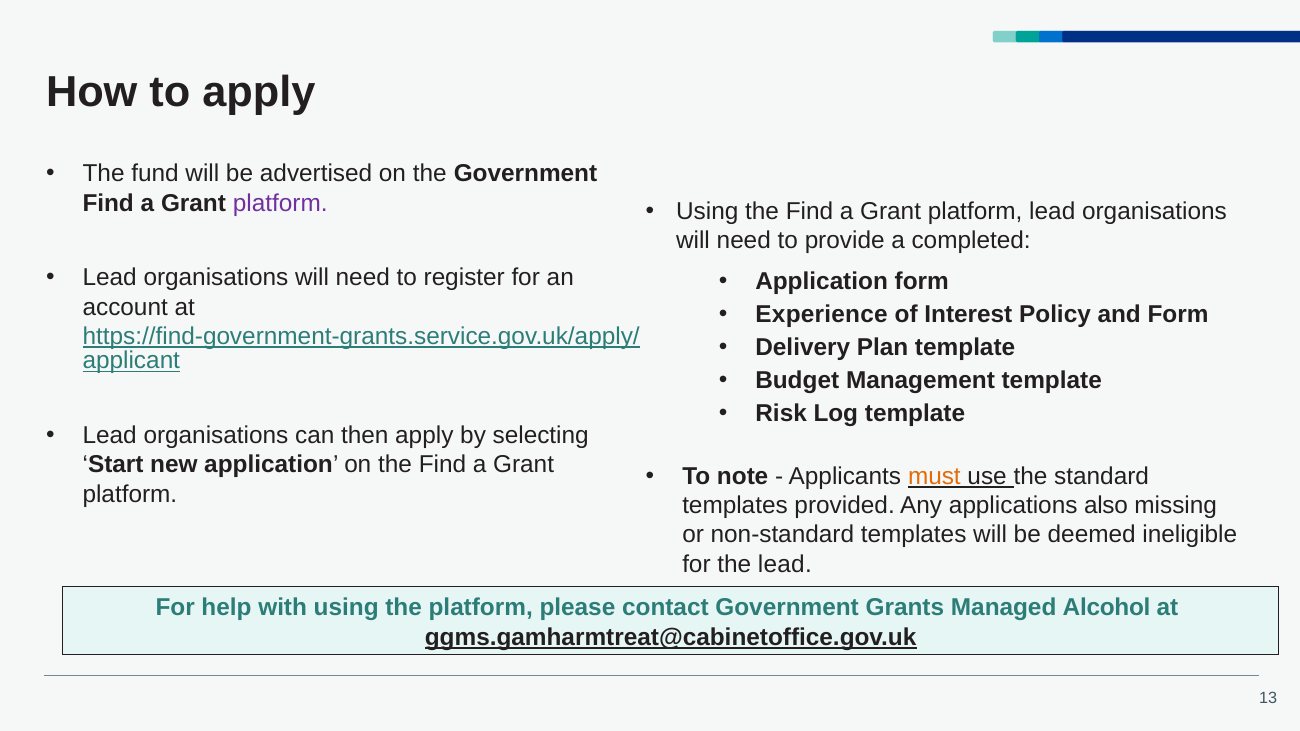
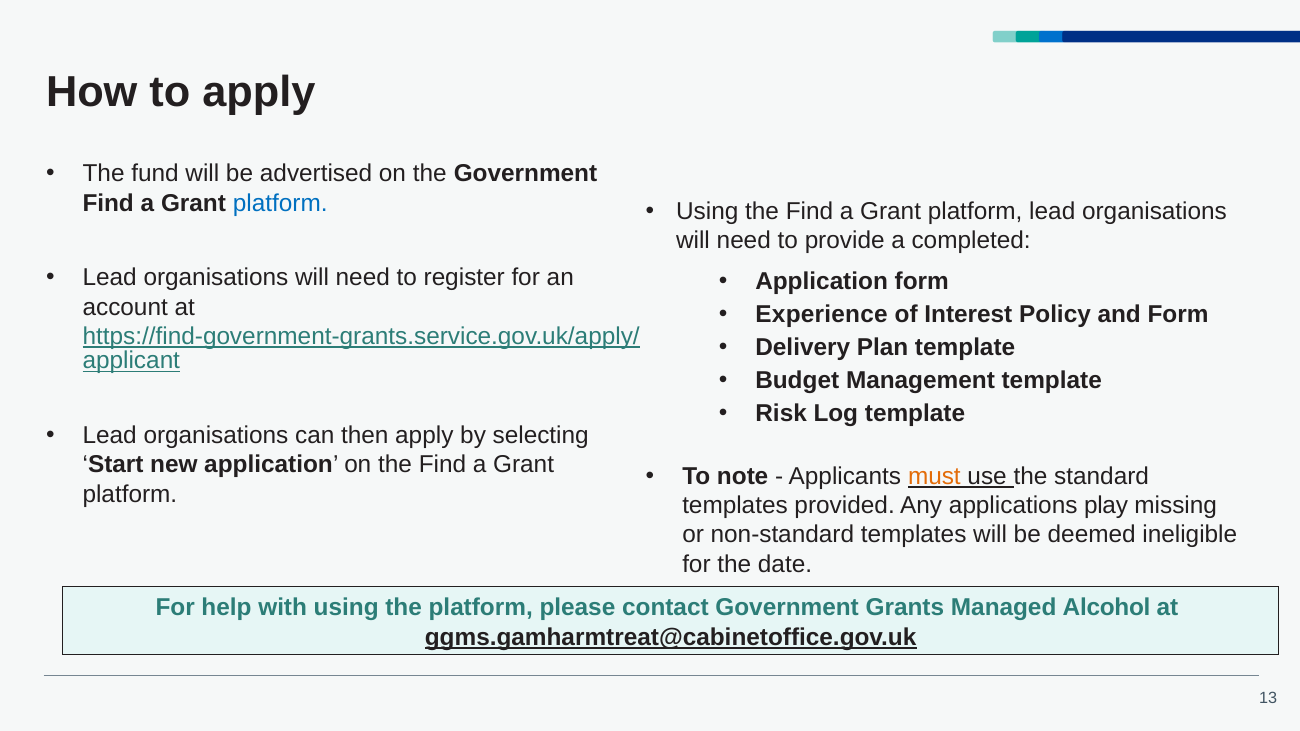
platform colour: purple -> blue (280, 203)
also: also -> play (1106, 506)
the lead: lead -> date (785, 564)
